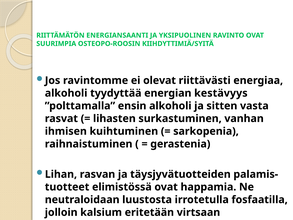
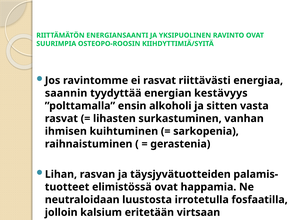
ei olevat: olevat -> rasvat (160, 80)
alkoholi: alkoholi -> saannin (66, 93)
